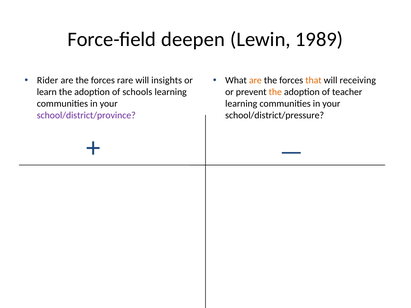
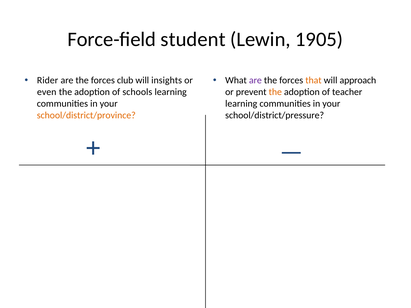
deepen: deepen -> student (193, 39)
1989: 1989 -> 1905 (319, 39)
rare: rare -> club (125, 80)
are colour: orange -> purple (255, 80)
receiving: receiving -> approach (358, 80)
learn: learn -> even (47, 92)
school/district/province colour: purple -> orange (86, 115)
